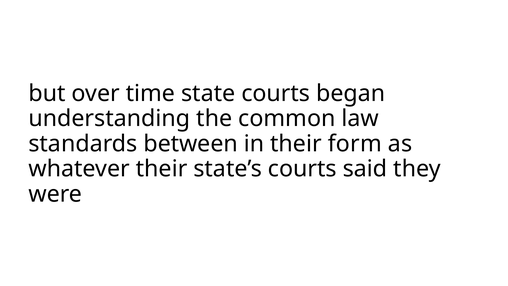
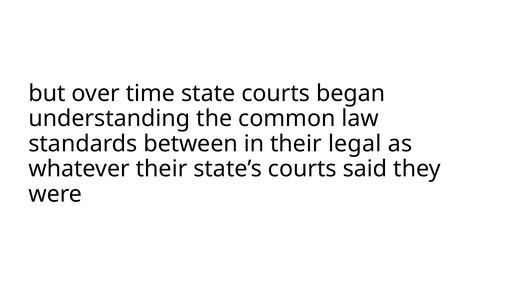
form: form -> legal (355, 144)
